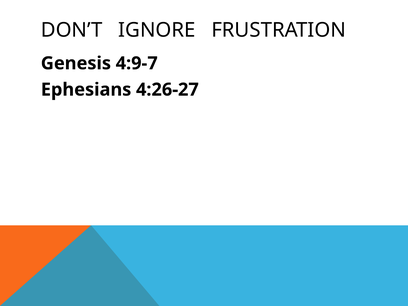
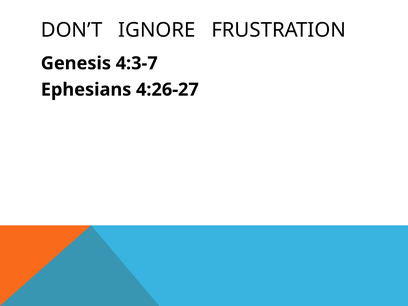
4:9-7: 4:9-7 -> 4:3-7 (137, 63)
